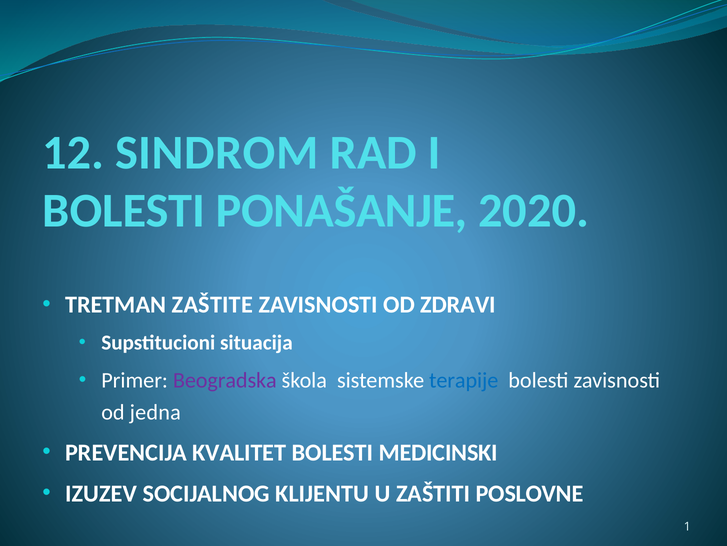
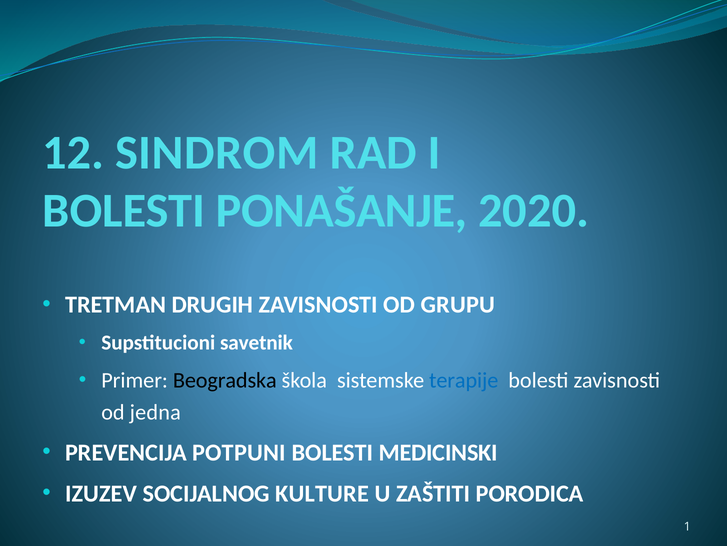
ZAŠTITE: ZAŠTITE -> DRUGIH (212, 304)
ZDRAVI: ZDRAVI -> GRUPU (458, 304)
situacija: situacija -> savetnik (256, 343)
Beogradska colour: purple -> black (225, 380)
KVALITET: KVALITET -> POTPUNI (239, 452)
KLIJENTU: KLIJENTU -> KULTURE (322, 493)
POSLOVNE: POSLOVNE -> PORODICA (530, 493)
